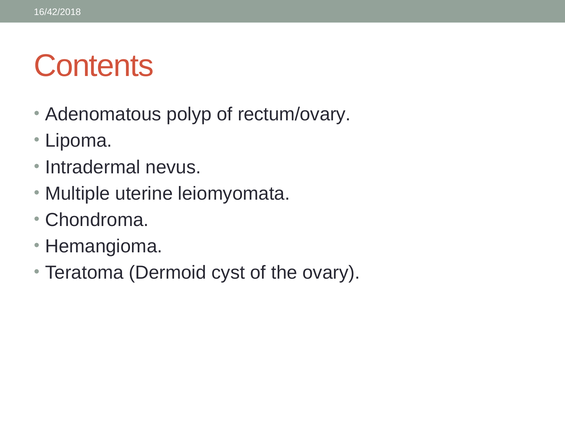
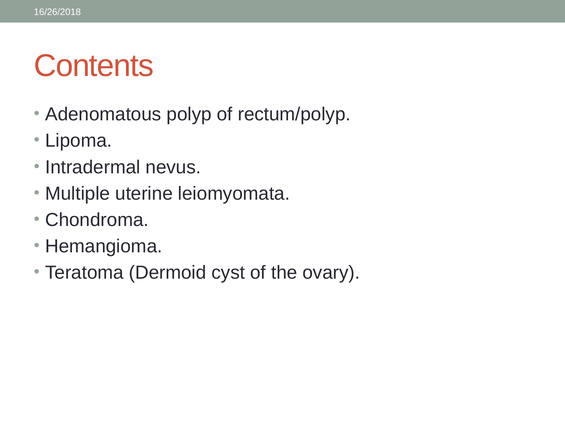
16/42/2018: 16/42/2018 -> 16/26/2018 (57, 12)
rectum/ovary: rectum/ovary -> rectum/polyp (294, 114)
